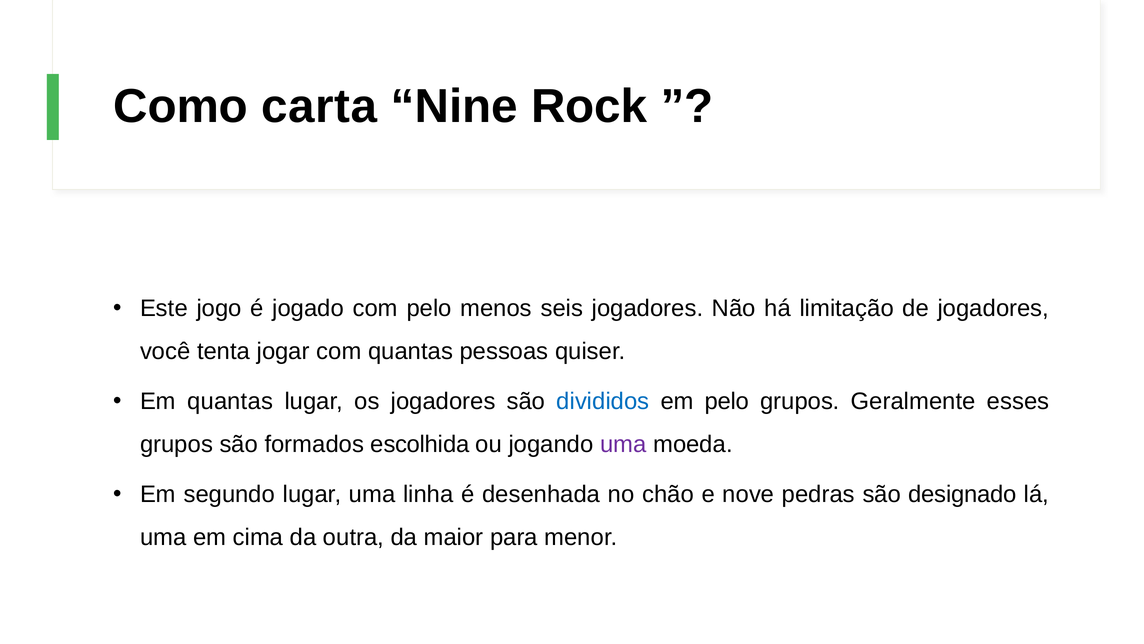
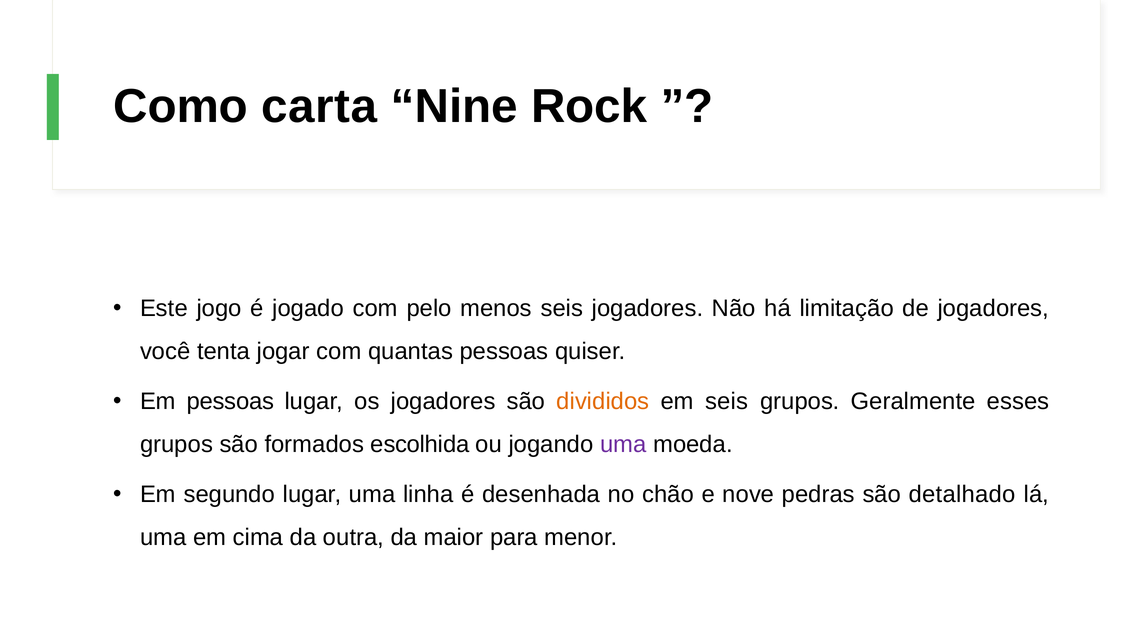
Em quantas: quantas -> pessoas (230, 401)
divididos colour: blue -> orange (603, 401)
em pelo: pelo -> seis (727, 401)
designado: designado -> detalhado (962, 494)
